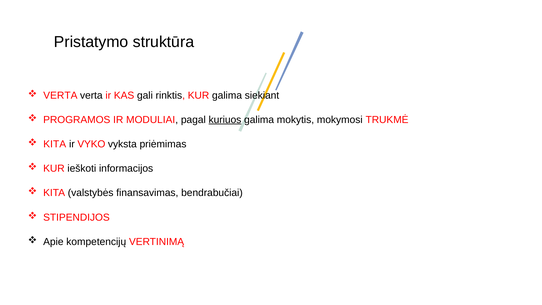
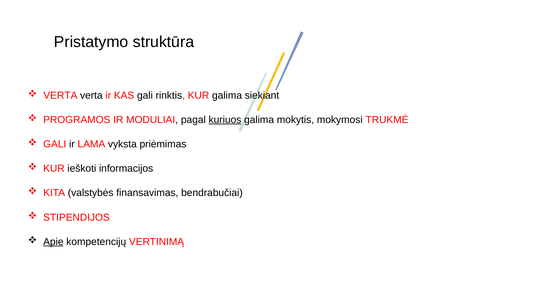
KITA: KITA -> GALI (55, 144)
VYKO: VYKO -> LAMA (91, 144)
Apie underline: none -> present (53, 242)
